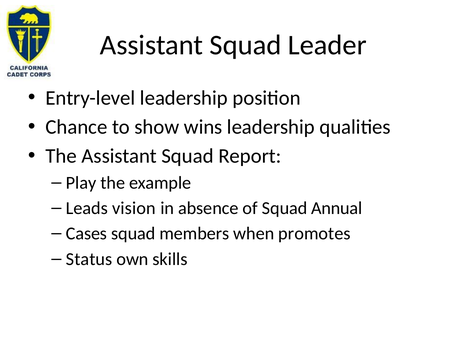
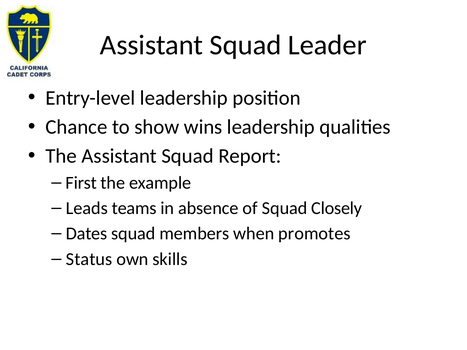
Play: Play -> First (81, 183)
vision: vision -> teams (134, 208)
Annual: Annual -> Closely (337, 208)
Cases: Cases -> Dates (87, 234)
